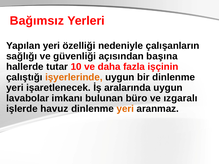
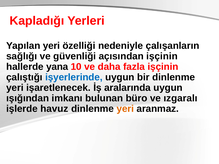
Bağımsız: Bağımsız -> Kapladığı (37, 21)
açısından başına: başına -> işçinin (162, 56)
tutar: tutar -> yana (57, 67)
işyerlerinde colour: orange -> blue (74, 77)
lavabolar: lavabolar -> ışığından (28, 98)
